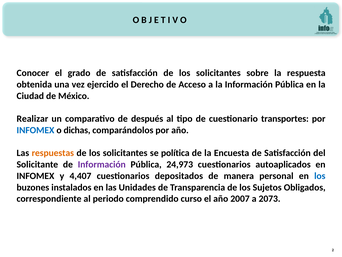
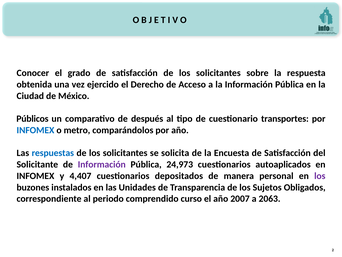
Realizar: Realizar -> Públicos (32, 119)
dichas: dichas -> metro (77, 130)
respuestas colour: orange -> blue (53, 153)
política: política -> solicita (175, 153)
los colour: blue -> purple (320, 176)
2073: 2073 -> 2063 (270, 198)
